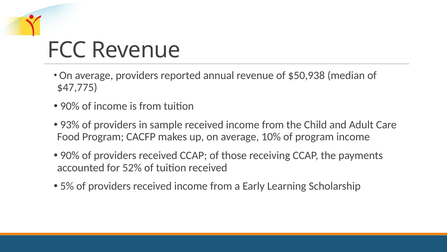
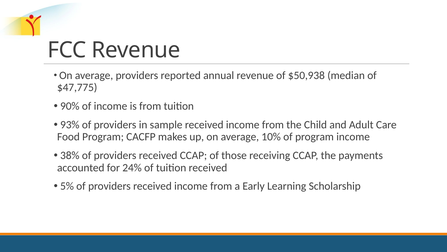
90%: 90% -> 38% (70, 155)
52%: 52% -> 24% (132, 167)
